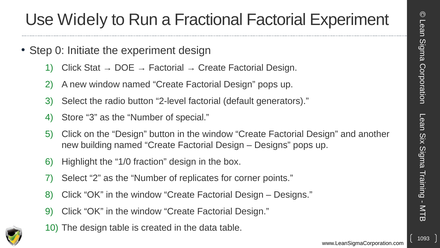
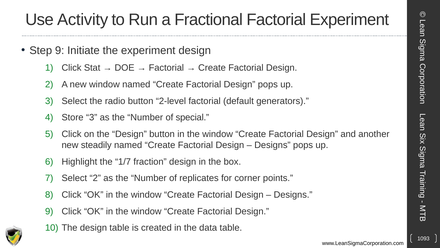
Widely: Widely -> Activity (83, 20)
Step 0: 0 -> 9 (60, 50)
building: building -> steadily (96, 145)
1/0: 1/0 -> 1/7 (123, 161)
